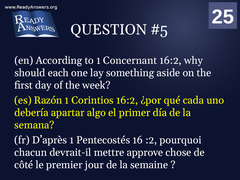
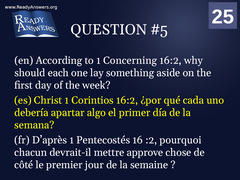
Concernant: Concernant -> Concerning (130, 60)
Razón: Razón -> Christ (48, 100)
